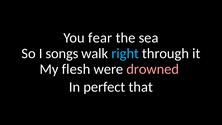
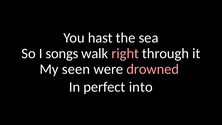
fear: fear -> hast (100, 38)
right colour: light blue -> pink (125, 53)
flesh: flesh -> seen (76, 69)
that: that -> into (141, 87)
